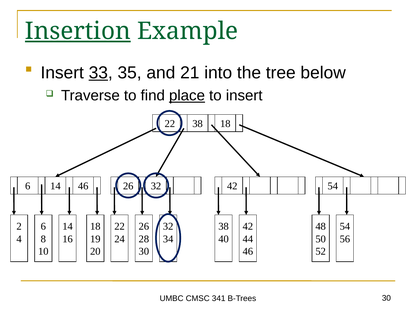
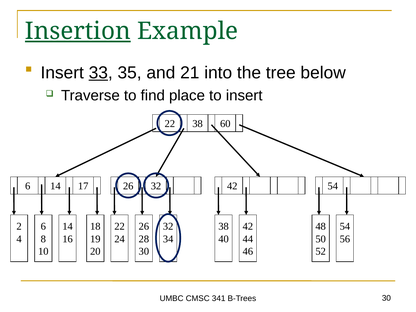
place underline: present -> none (187, 96)
38 18: 18 -> 60 (225, 124)
14 46: 46 -> 17 (83, 186)
